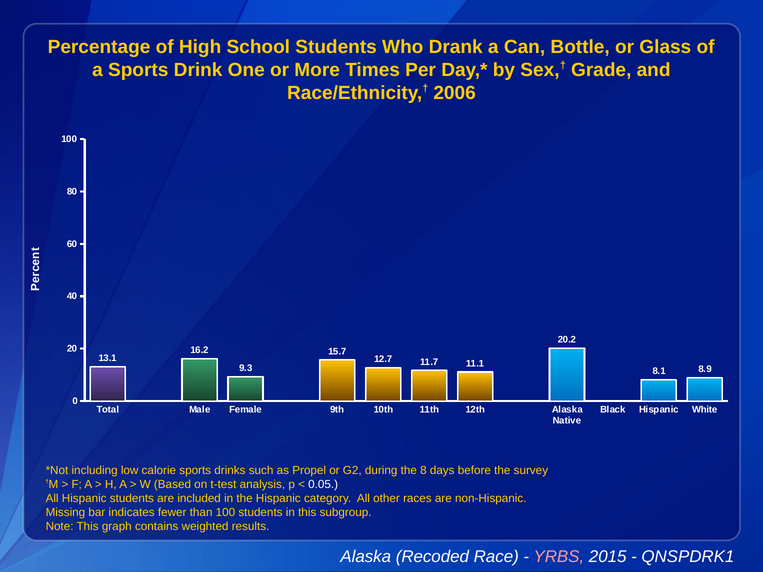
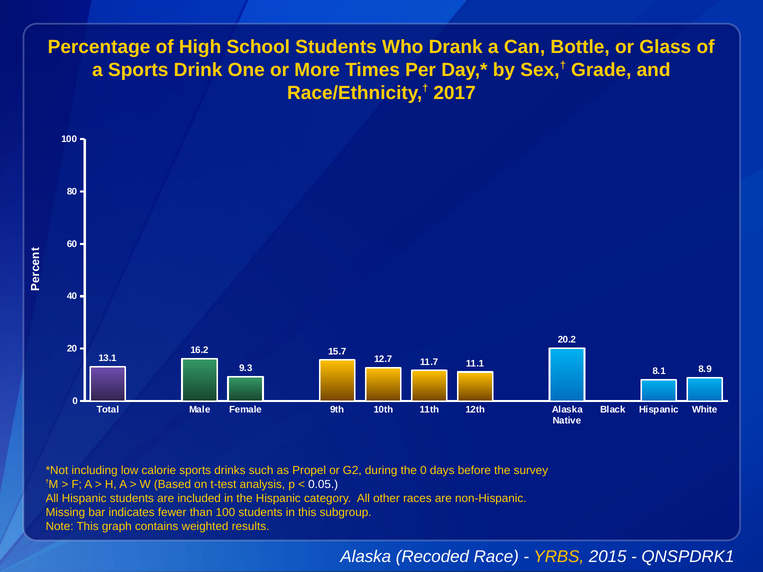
2006: 2006 -> 2017 (455, 93)
the 8: 8 -> 0 (423, 471)
YRBS colour: pink -> yellow (559, 557)
